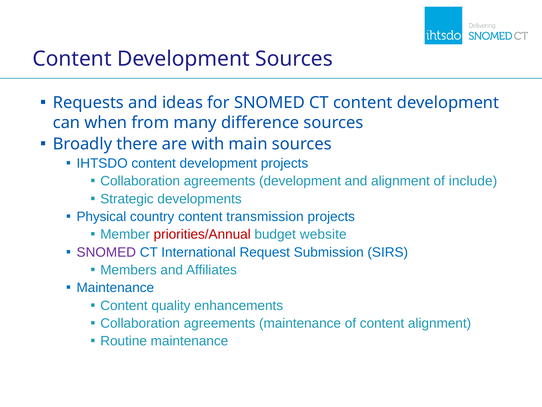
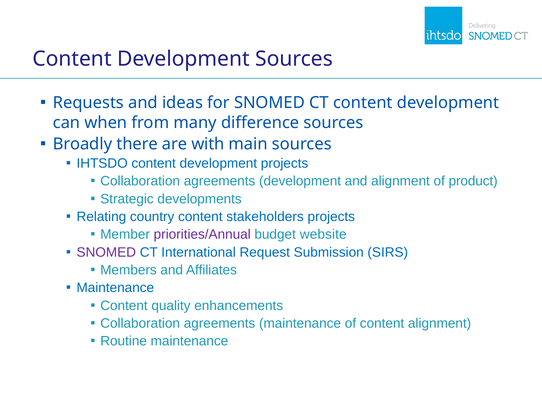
include: include -> product (473, 181)
Physical: Physical -> Relating (101, 216)
transmission: transmission -> stakeholders (265, 216)
priorities/Annual colour: red -> purple (202, 234)
